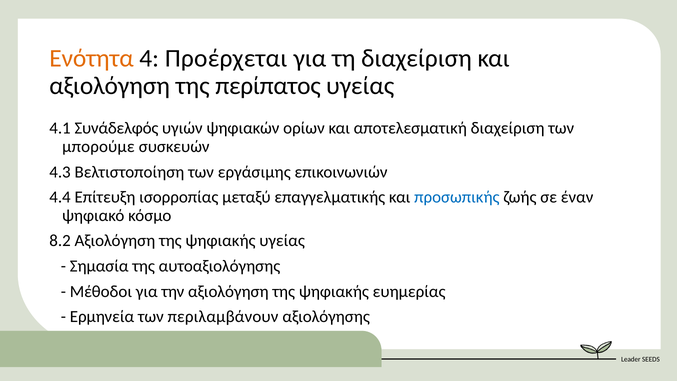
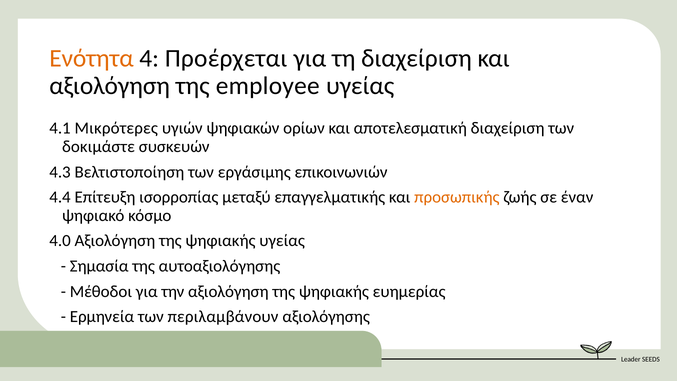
περίπατος: περίπατος -> employee (268, 86)
Συνάδελφός: Συνάδελφός -> Μικρότερες (116, 128)
μπορούμε: μπορούμε -> δοκιμάστε (98, 146)
προσωπικής colour: blue -> orange (457, 197)
8.2: 8.2 -> 4.0 (60, 241)
